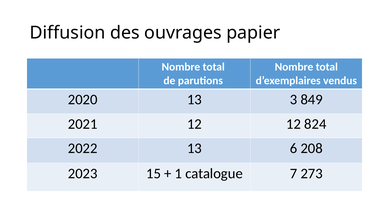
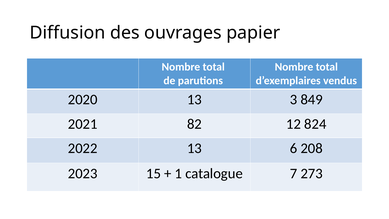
2021 12: 12 -> 82 (194, 124)
